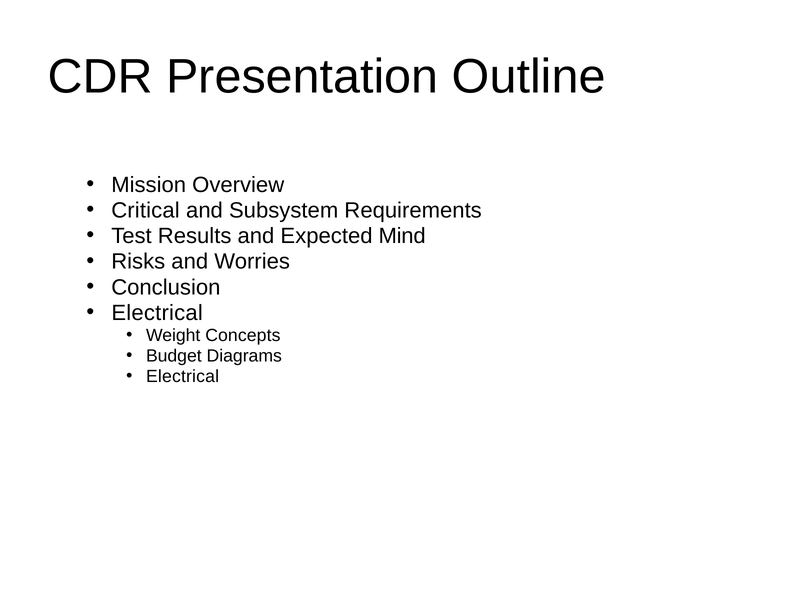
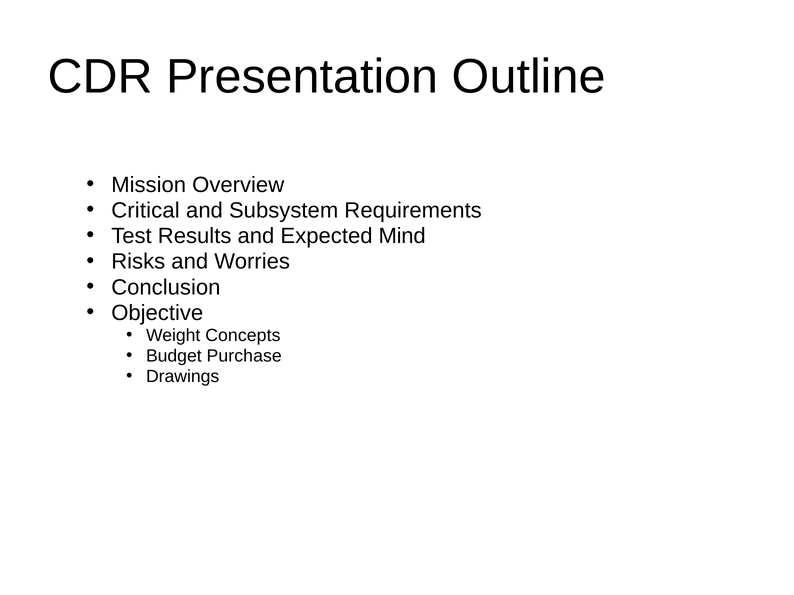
Electrical: Electrical -> Objective (157, 313)
Diagrams: Diagrams -> Purchase (244, 356)
Electrical: Electrical -> Drawings (183, 377)
